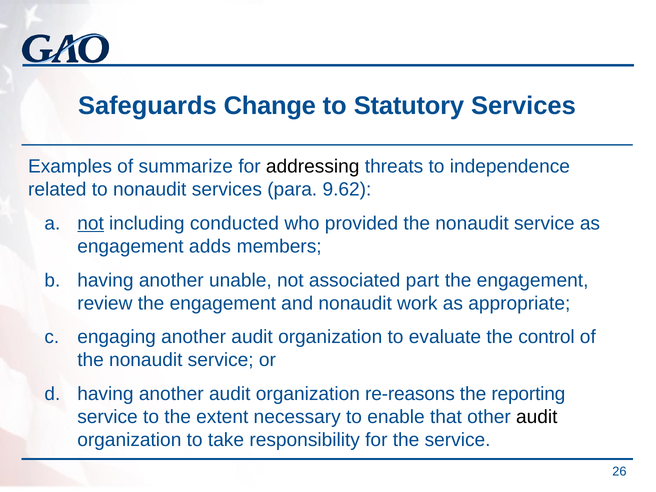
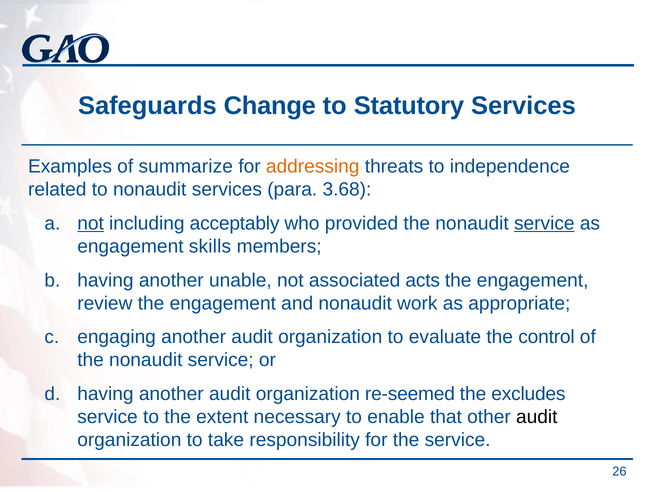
addressing colour: black -> orange (313, 167)
9.62: 9.62 -> 3.68 (347, 190)
conducted: conducted -> acceptably (235, 223)
service underline: none -> present (544, 223)
adds: adds -> skills (210, 246)
part: part -> acts (423, 280)
re-reasons: re-reasons -> re-seemed (410, 394)
reporting: reporting -> excludes (528, 394)
